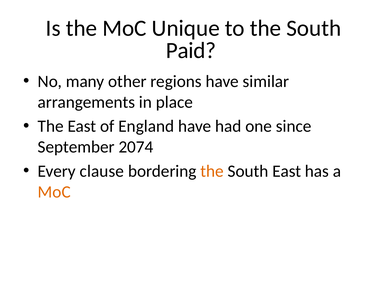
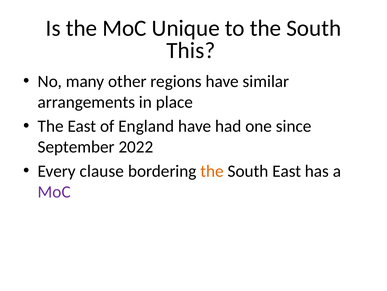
Paid: Paid -> This (191, 50)
2074: 2074 -> 2022 (136, 147)
MoC colour: orange -> purple (54, 191)
